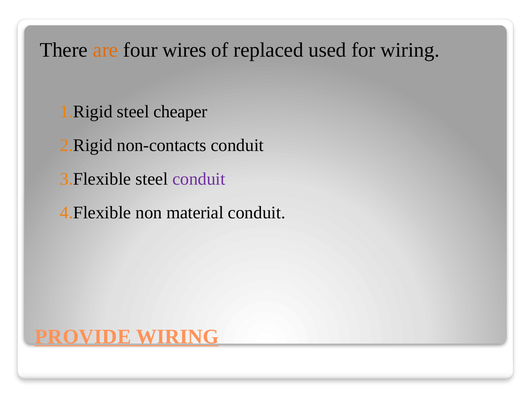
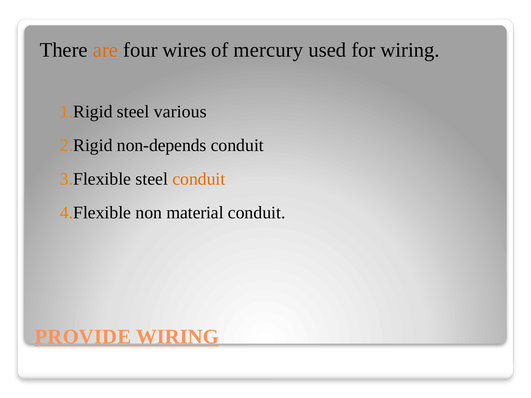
replaced: replaced -> mercury (268, 50)
cheaper: cheaper -> various (180, 112)
non-contacts: non-contacts -> non-depends (162, 146)
conduit colour: purple -> orange (199, 179)
